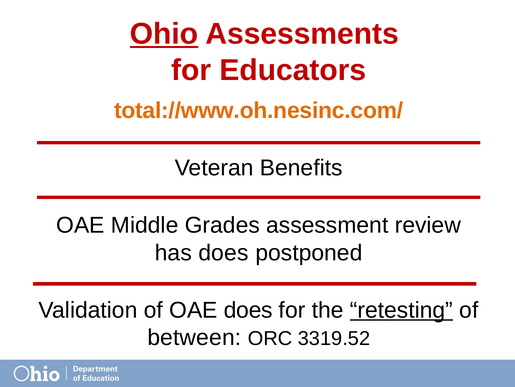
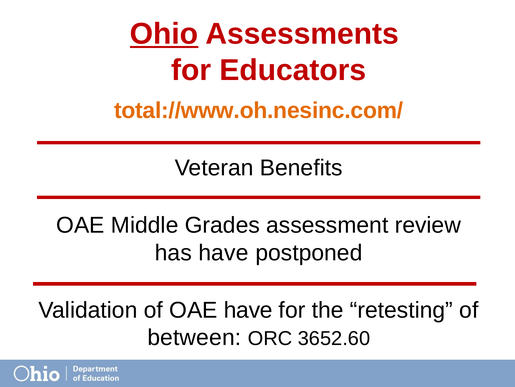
has does: does -> have (224, 252)
OAE does: does -> have (248, 310)
retesting underline: present -> none (401, 310)
3319.52: 3319.52 -> 3652.60 (334, 338)
